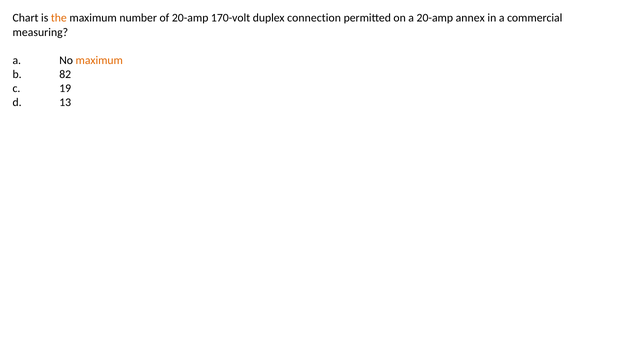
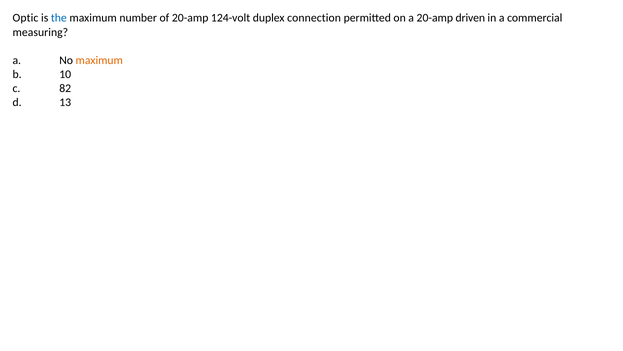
Chart: Chart -> Optic (25, 18)
the colour: orange -> blue (59, 18)
170-volt: 170-volt -> 124-volt (231, 18)
annex: annex -> driven (470, 18)
82: 82 -> 10 (65, 74)
19: 19 -> 82 (65, 88)
